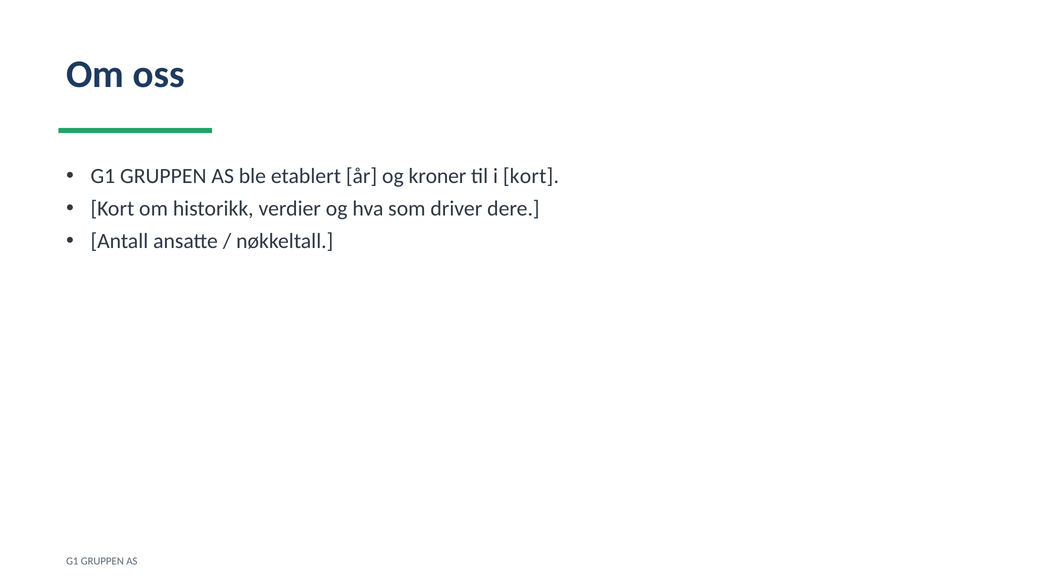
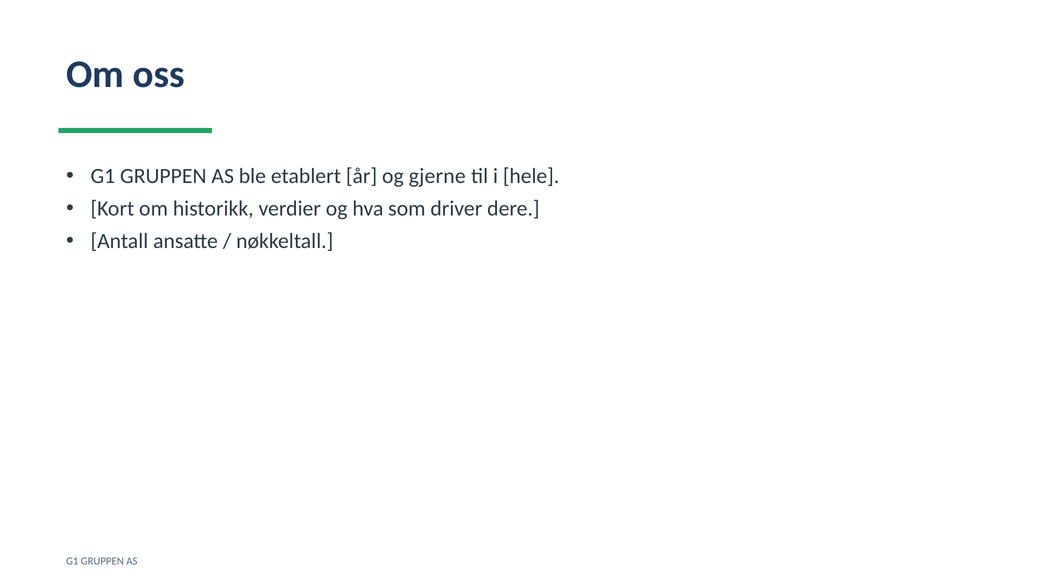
kroner: kroner -> gjerne (437, 176)
i kort: kort -> hele (531, 176)
